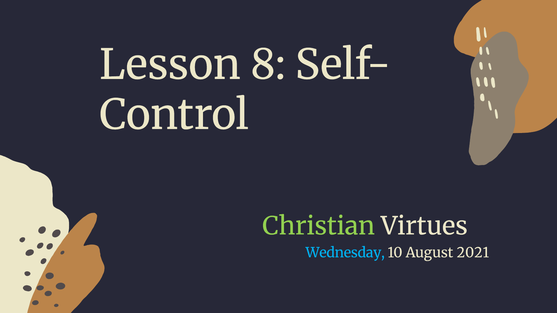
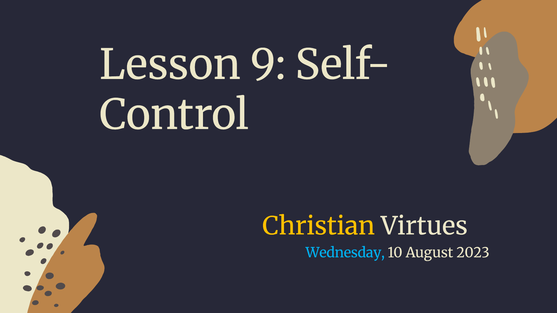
8: 8 -> 9 (268, 65)
Christian colour: light green -> yellow (319, 226)
2021: 2021 -> 2023 (473, 253)
